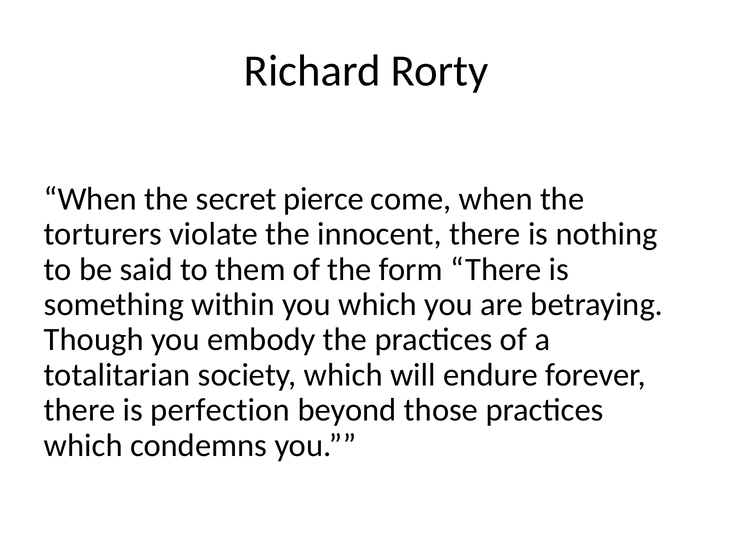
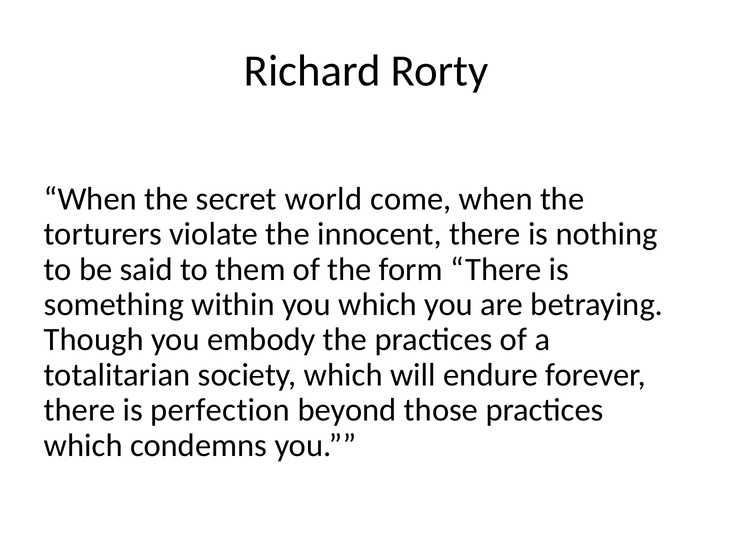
pierce: pierce -> world (323, 199)
